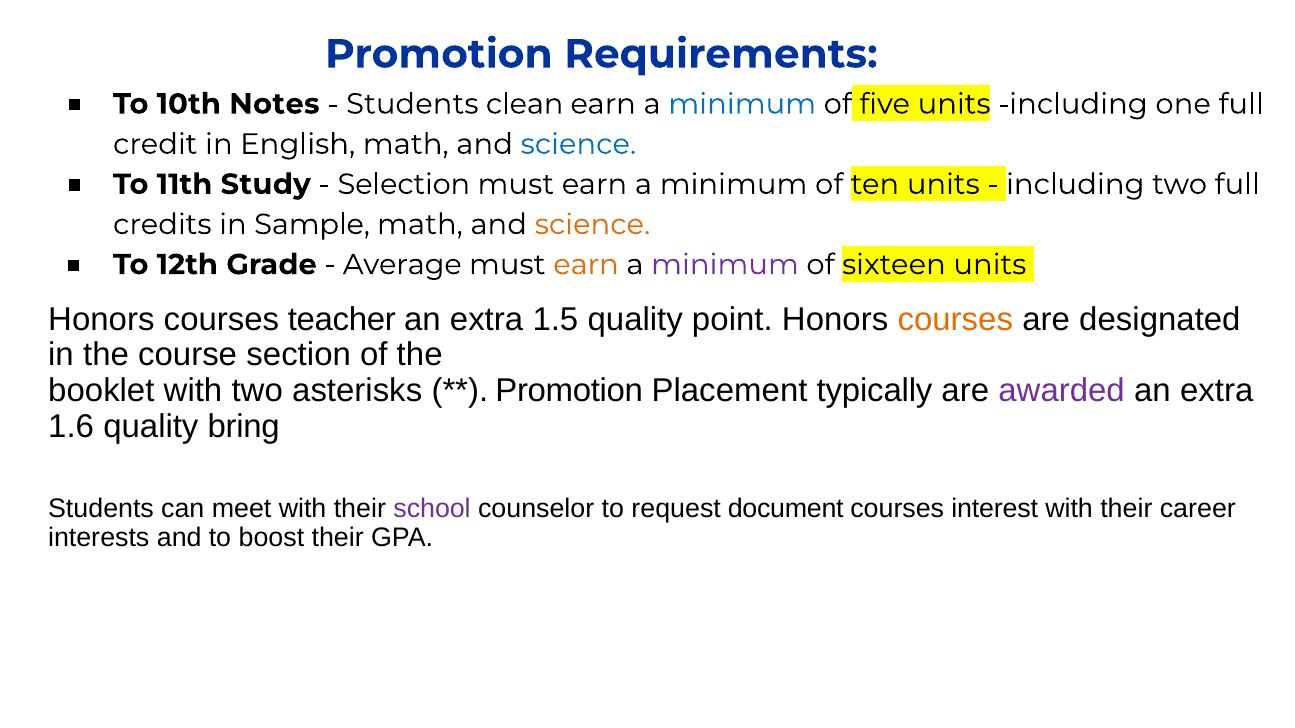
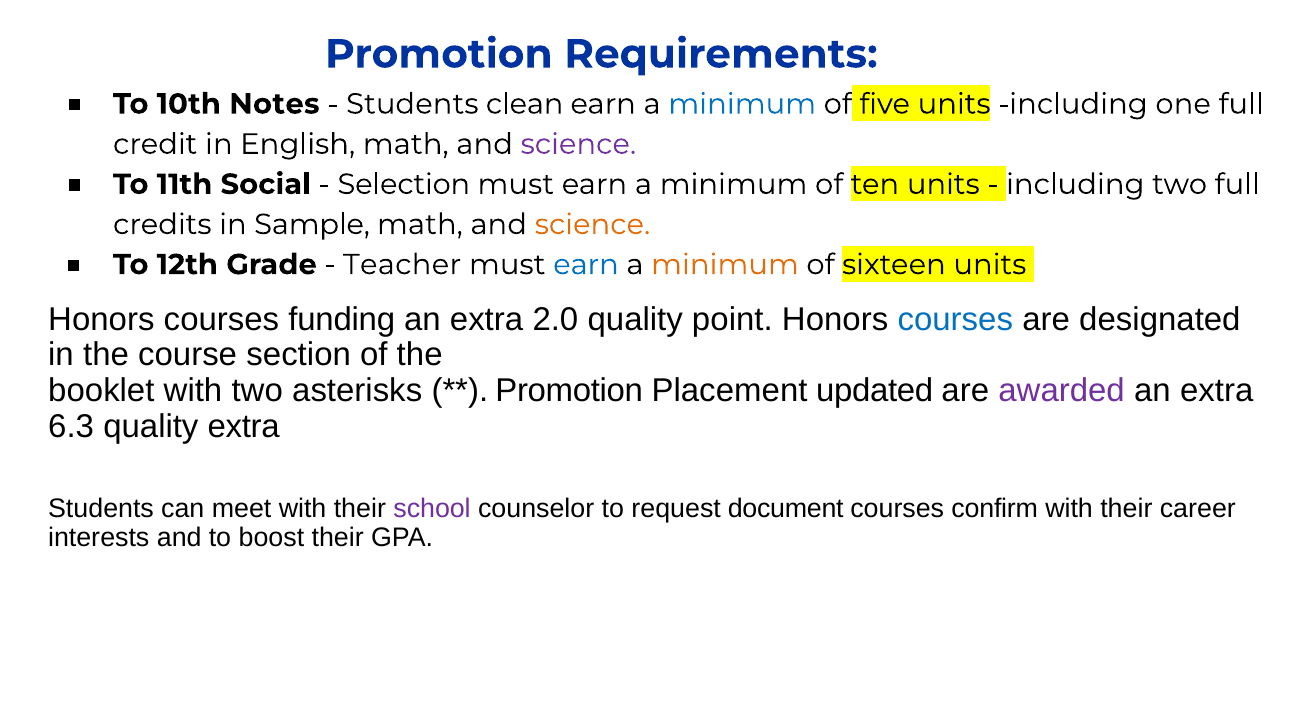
science colour: blue -> purple (578, 144)
Study: Study -> Social (266, 184)
Average: Average -> Teacher (402, 265)
earn colour: orange -> blue (586, 265)
minimum colour: purple -> orange (725, 265)
teacher: teacher -> funding (342, 319)
1.5: 1.5 -> 2.0 (555, 319)
courses colour: orange -> blue (955, 319)
typically: typically -> updated (875, 391)
1.6: 1.6 -> 6.3 (71, 427)
quality bring: bring -> extra (244, 427)
interest: interest -> confirm (995, 509)
